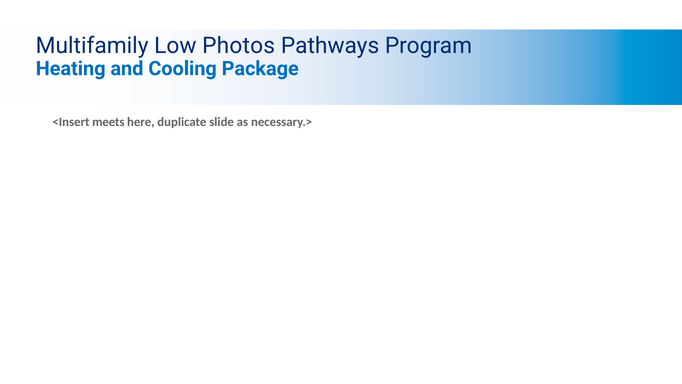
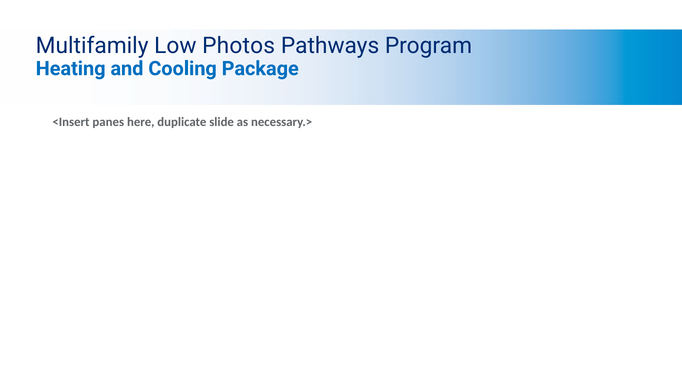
meets: meets -> panes (108, 122)
